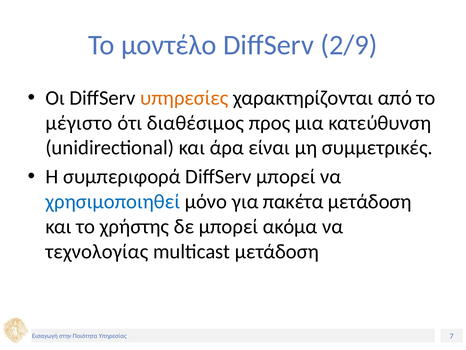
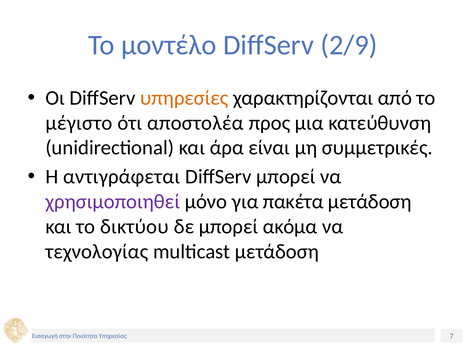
διαθέσιμος: διαθέσιμος -> αποστολέα (195, 123)
συμπεριφορά: συμπεριφορά -> αντιγράφεται (122, 177)
χρησιμοποιηθεί colour: blue -> purple (113, 201)
χρήστης: χρήστης -> δικτύου (134, 226)
